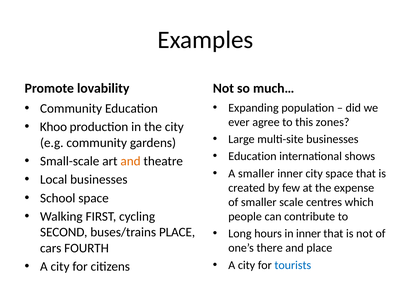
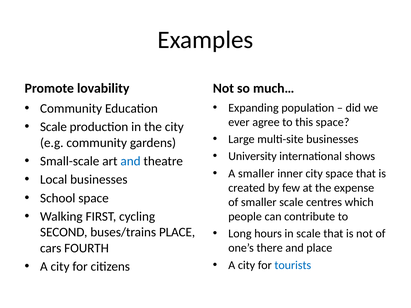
this zones: zones -> space (333, 122)
Khoo: Khoo -> Scale (53, 127)
Education: Education -> University (252, 156)
and colour: orange -> blue (131, 161)
in inner: inner -> scale (308, 234)
